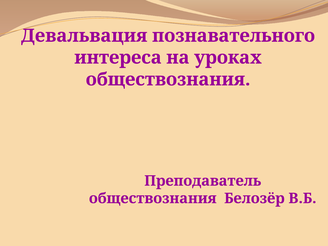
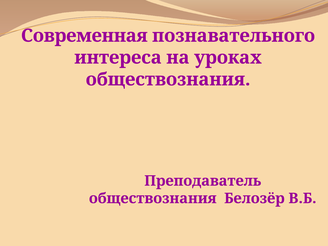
Девальвация: Девальвация -> Современная (84, 36)
